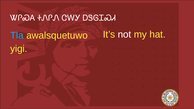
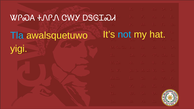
not colour: white -> light blue (124, 34)
